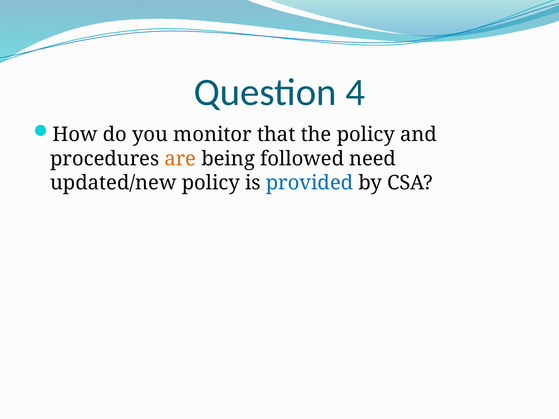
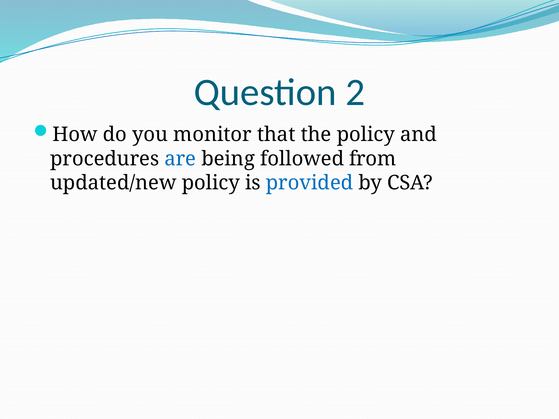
4: 4 -> 2 (355, 92)
are colour: orange -> blue (180, 159)
need: need -> from (373, 159)
